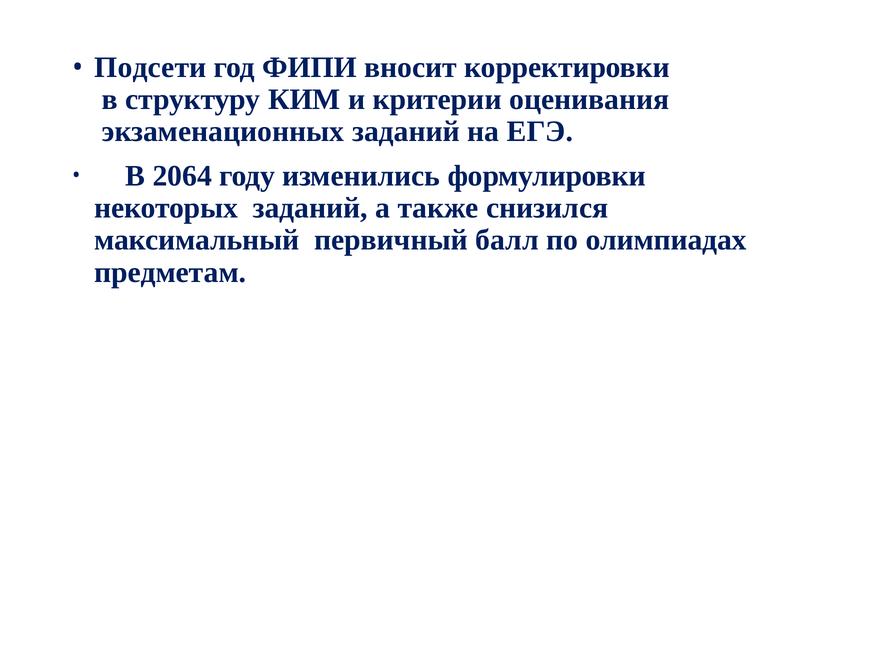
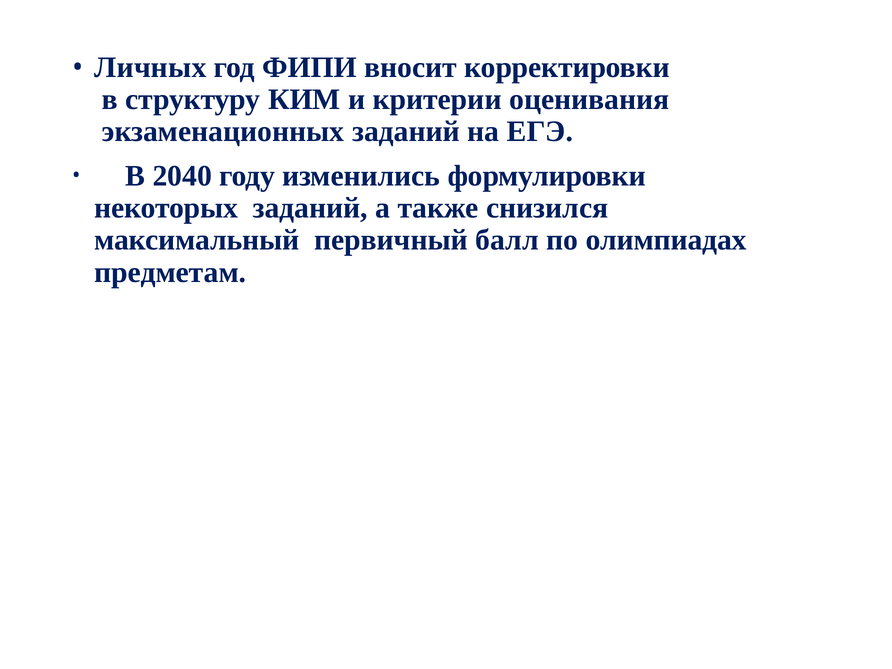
Подсети: Подсети -> Личных (150, 67)
2064: 2064 -> 2040 (182, 176)
